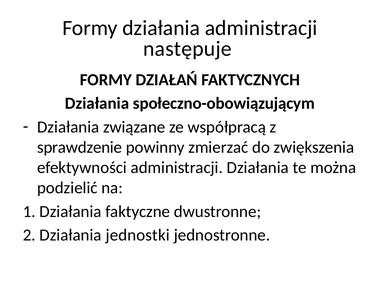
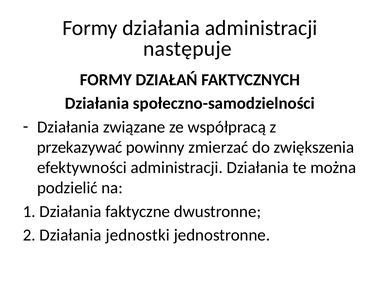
społeczno-obowiązującym: społeczno-obowiązującym -> społeczno-samodzielności (224, 103)
sprawdzenie: sprawdzenie -> przekazywać (80, 147)
